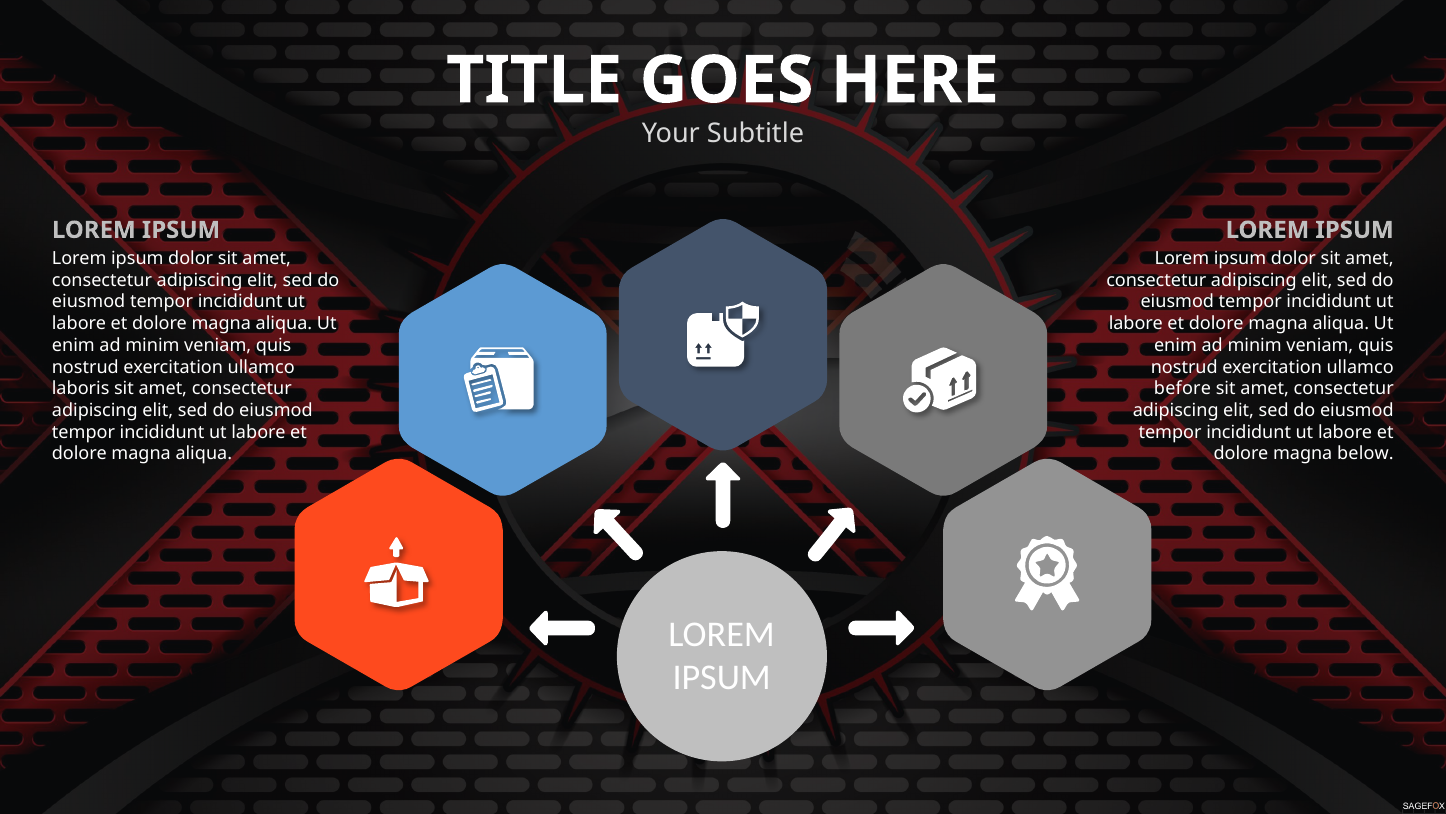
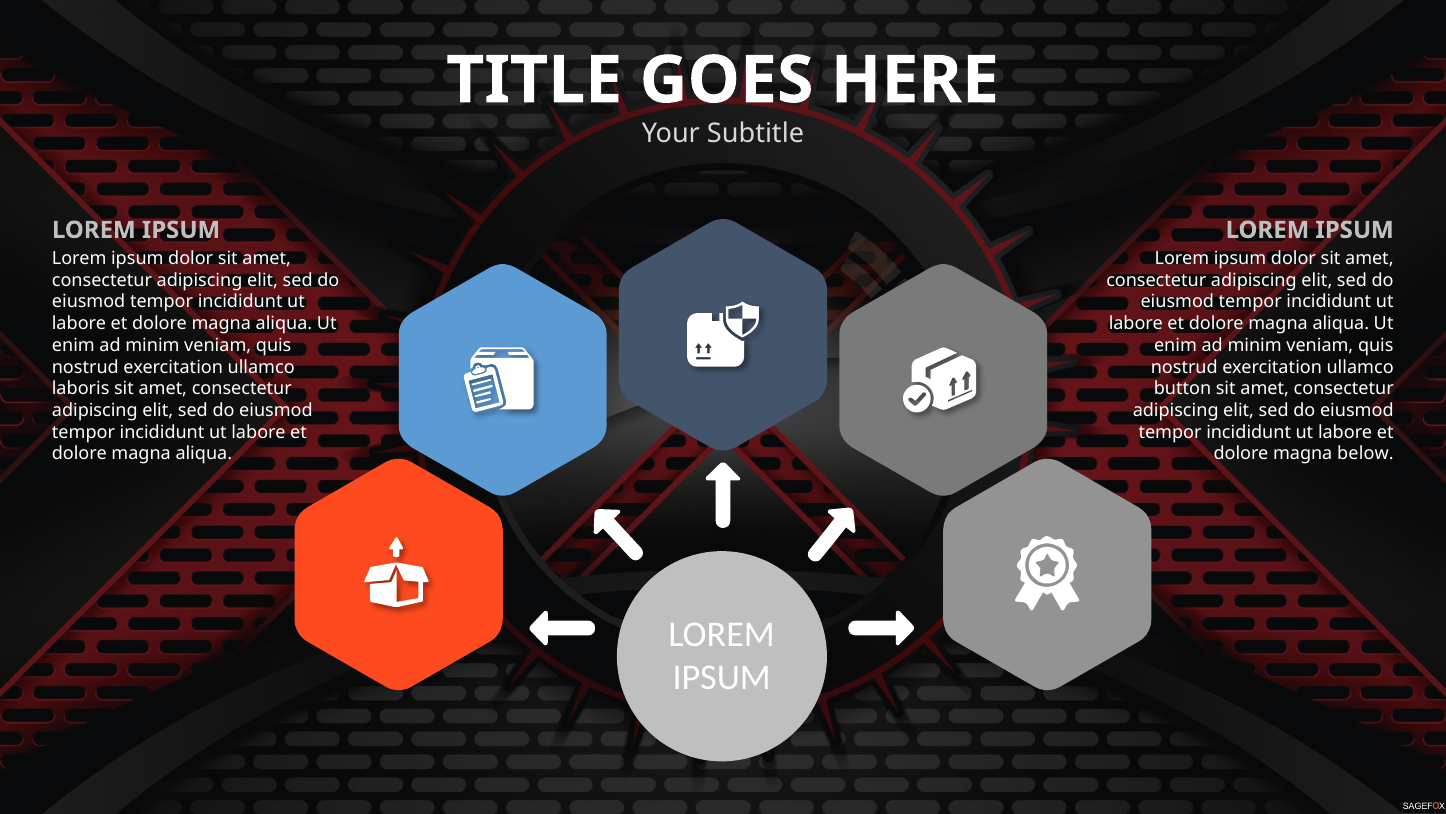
before: before -> button (1183, 388)
